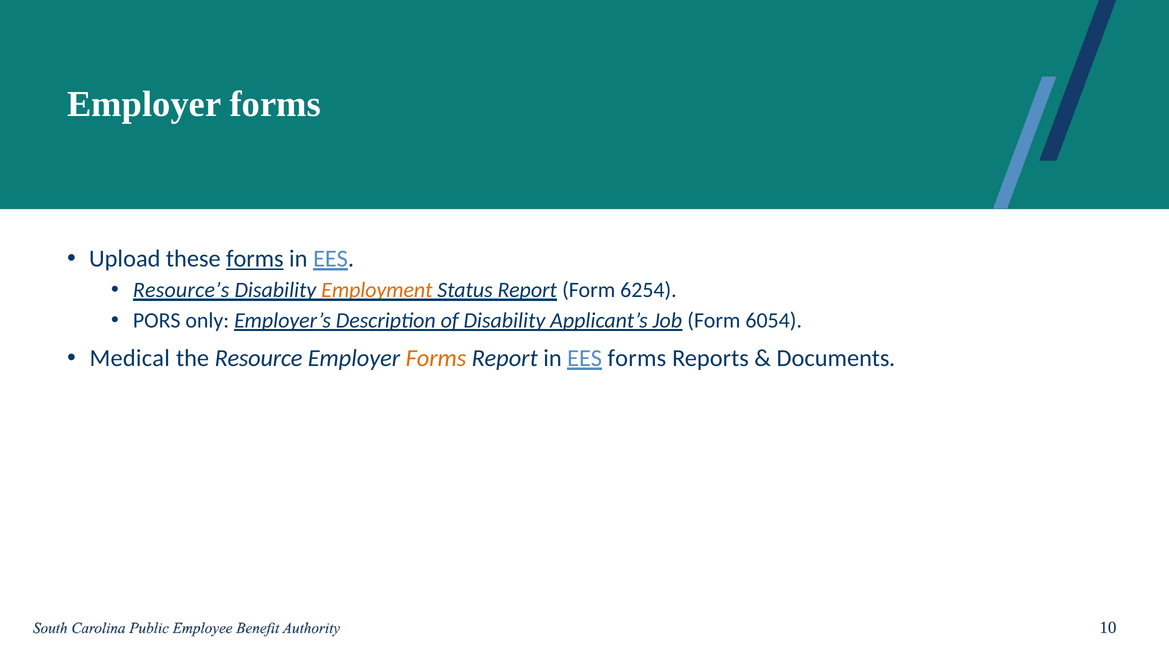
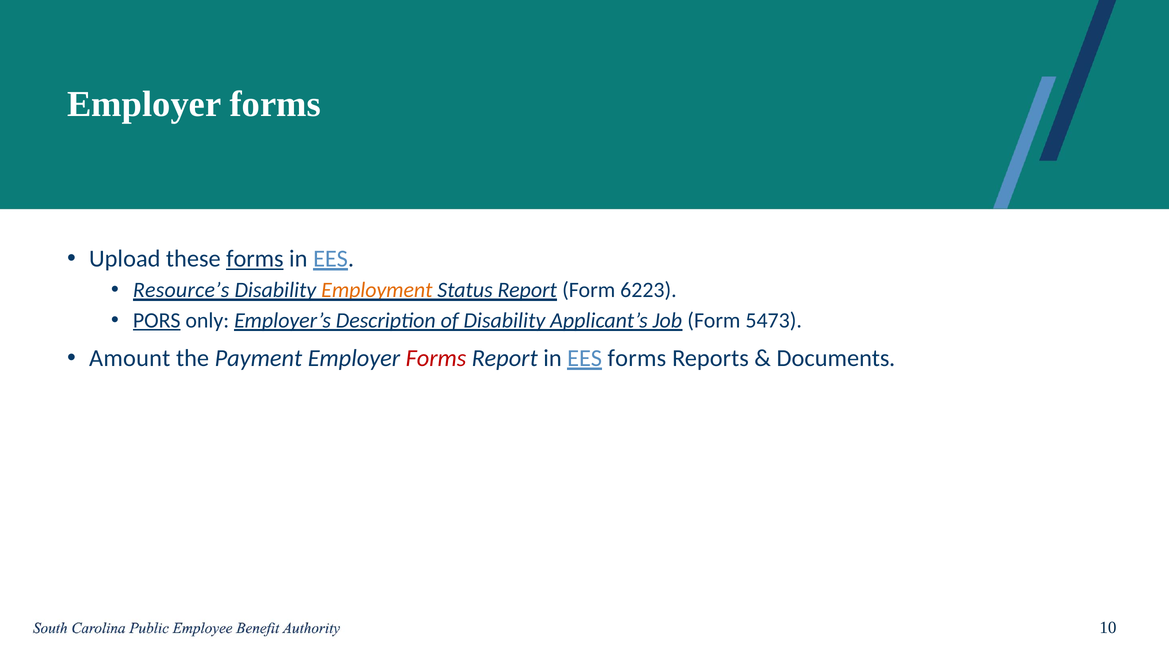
6254: 6254 -> 6223 (648, 290)
PORS underline: none -> present (157, 320)
6054: 6054 -> 5473 (774, 320)
Medical: Medical -> Amount (130, 358)
Resource: Resource -> Payment (258, 358)
Forms colour: orange -> red (436, 358)
